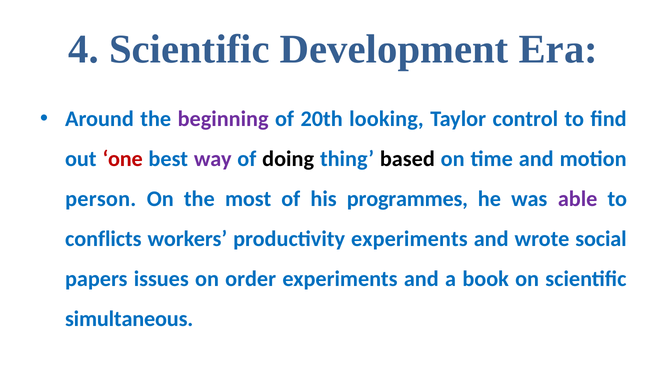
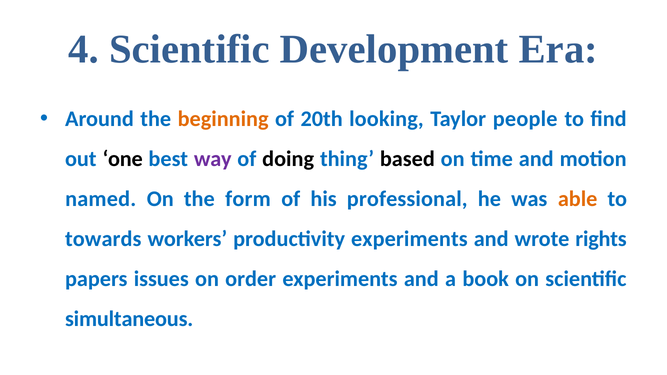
beginning colour: purple -> orange (223, 119)
control: control -> people (525, 119)
one colour: red -> black (123, 159)
person: person -> named (101, 199)
most: most -> form (248, 199)
programmes: programmes -> professional (407, 199)
able colour: purple -> orange (578, 199)
conflicts: conflicts -> towards (103, 239)
social: social -> rights (601, 239)
